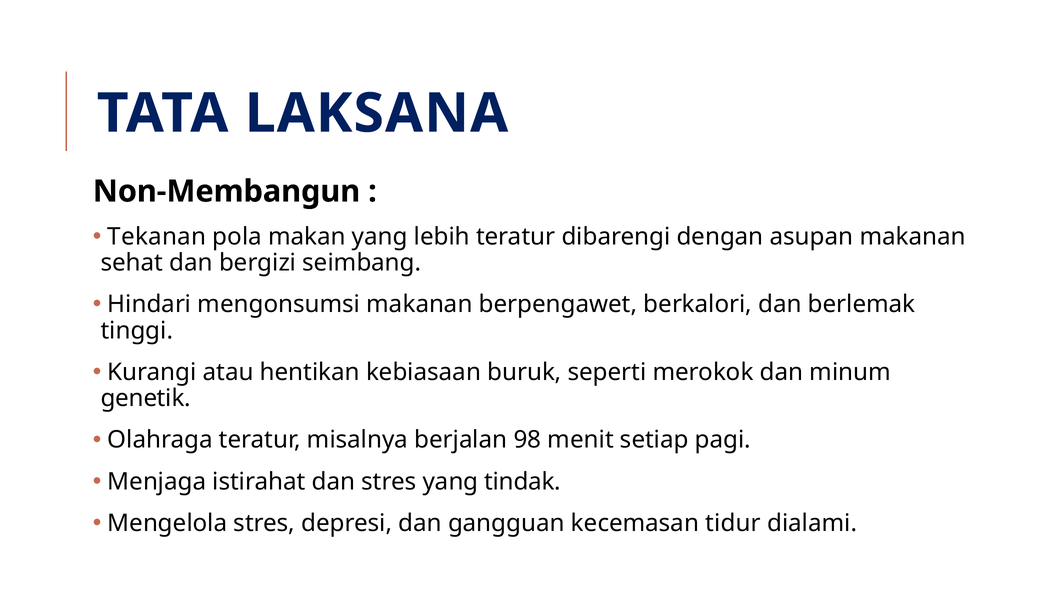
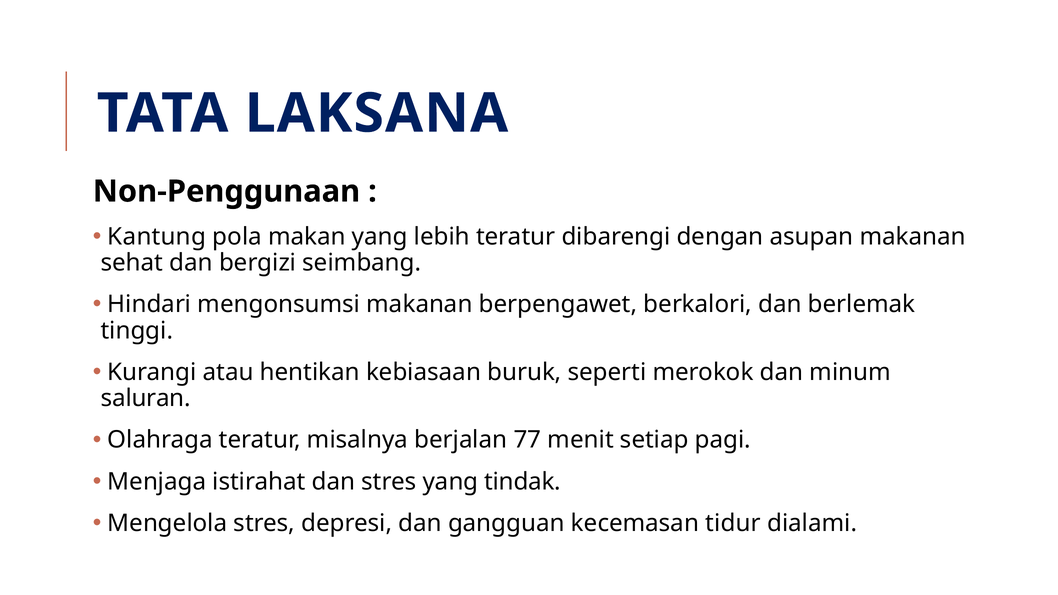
Non-Membangun: Non-Membangun -> Non-Penggunaan (226, 191)
Tekanan: Tekanan -> Kantung (157, 237)
genetik: genetik -> saluran (146, 398)
98: 98 -> 77 (527, 440)
